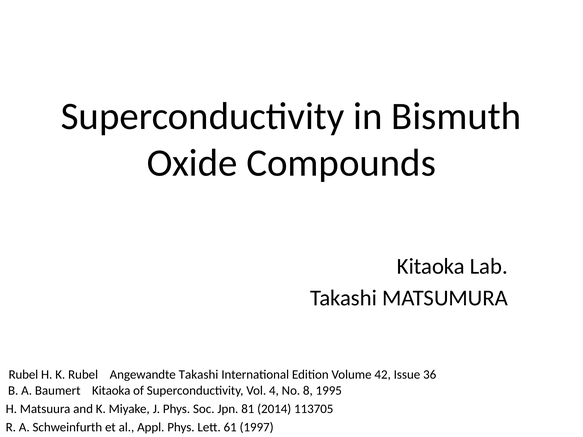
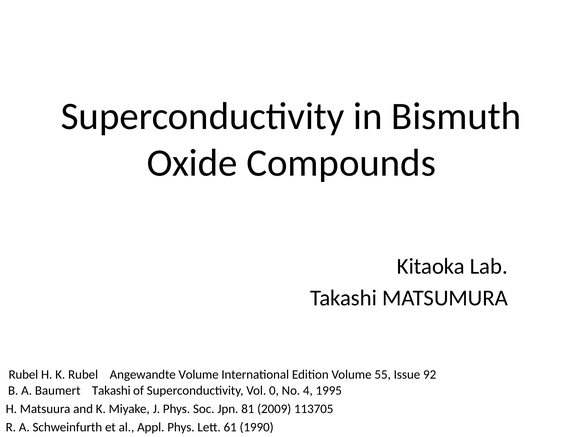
Angewandte Takashi: Takashi -> Volume (199, 375)
42: 42 -> 55 (383, 375)
36: 36 -> 92 (430, 375)
Baumert Kitaoka: Kitaoka -> Takashi (111, 391)
4: 4 -> 0 (274, 391)
8: 8 -> 4 (308, 391)
2014: 2014 -> 2009 (274, 409)
1997: 1997 -> 1990 (257, 428)
